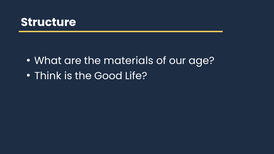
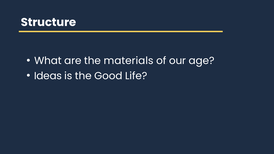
Think: Think -> Ideas (48, 76)
